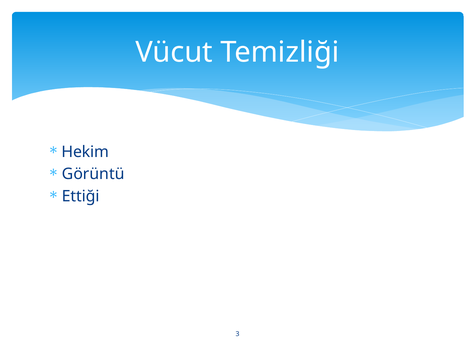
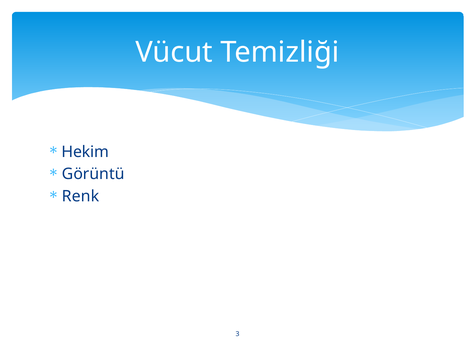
Ettiği: Ettiği -> Renk (81, 197)
